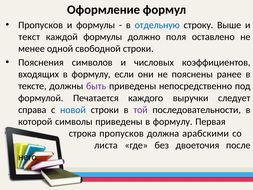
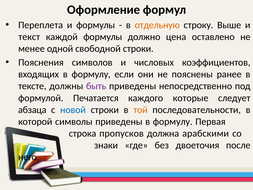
Пропусков: Пропусков -> Переплета (41, 25)
отдельную colour: blue -> orange (157, 25)
поля: поля -> цена (176, 37)
выручки: выручки -> которые (191, 98)
справа: справа -> абзаца (32, 110)
той colour: purple -> orange (140, 110)
листа: листа -> знаки (106, 145)
